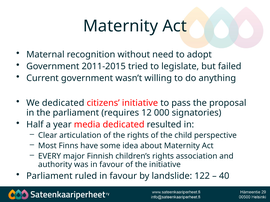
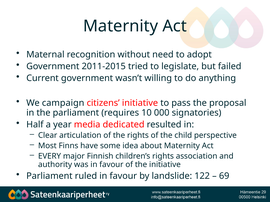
We dedicated: dedicated -> campaign (63, 103)
12: 12 -> 10 (147, 113)
40: 40 -> 69 (224, 176)
